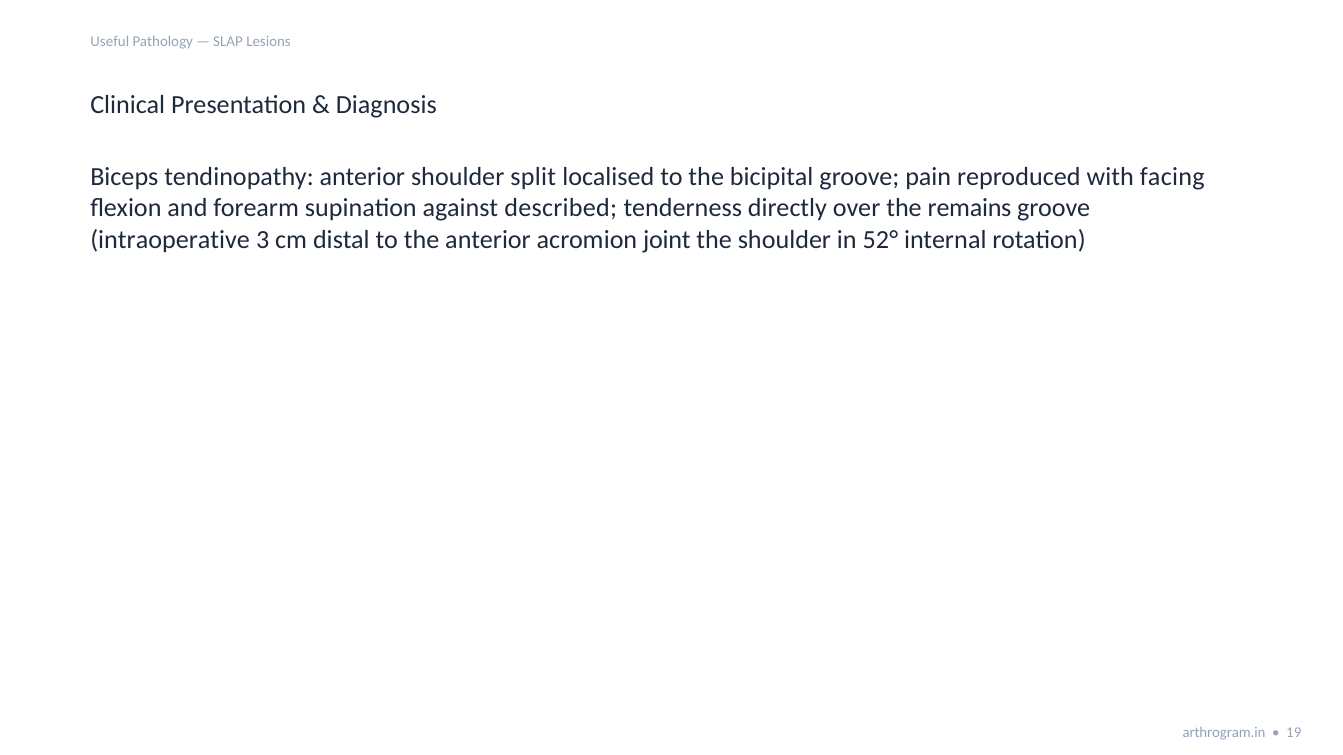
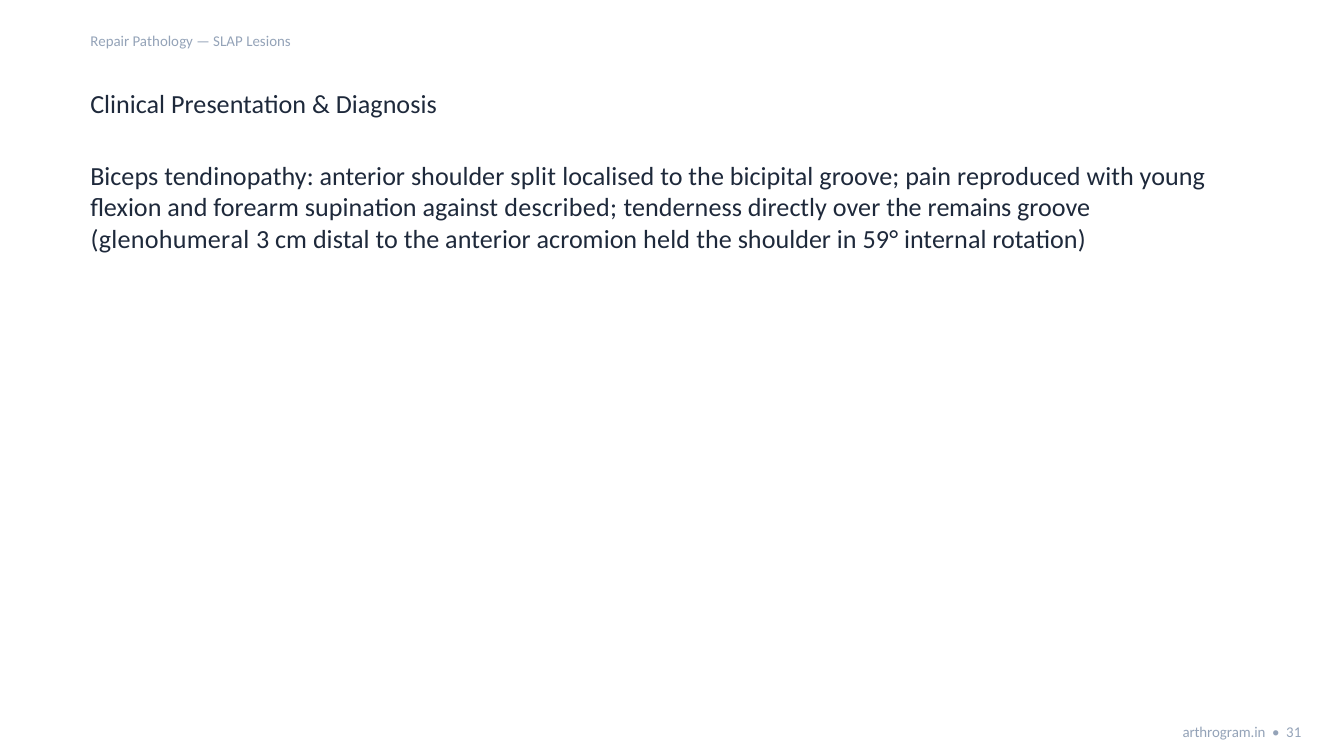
Useful: Useful -> Repair (110, 42)
facing: facing -> young (1172, 177)
intraoperative: intraoperative -> glenohumeral (170, 240)
joint: joint -> held (667, 240)
52°: 52° -> 59° (880, 240)
19: 19 -> 31 (1294, 733)
